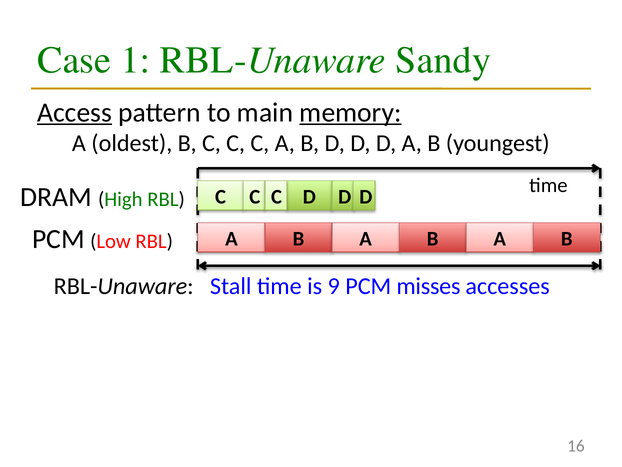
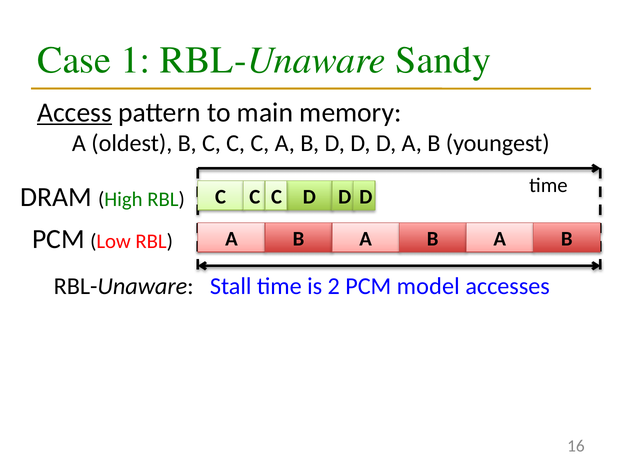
memory underline: present -> none (350, 112)
9: 9 -> 2 (334, 286)
misses: misses -> model (428, 286)
